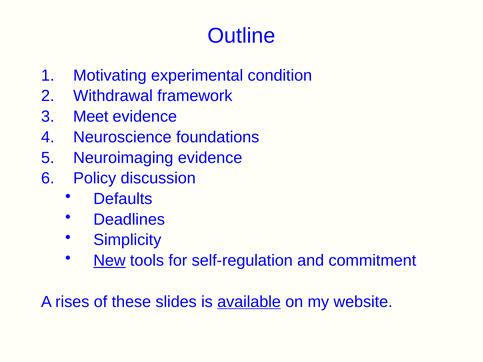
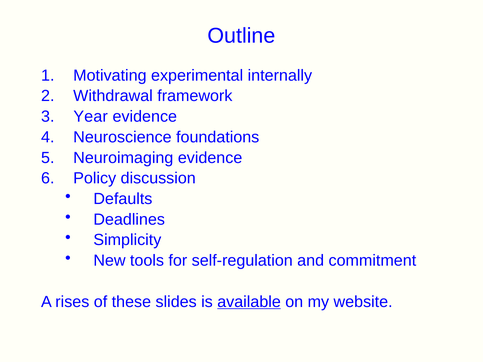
condition: condition -> internally (280, 75)
Meet: Meet -> Year (91, 117)
New underline: present -> none (109, 261)
